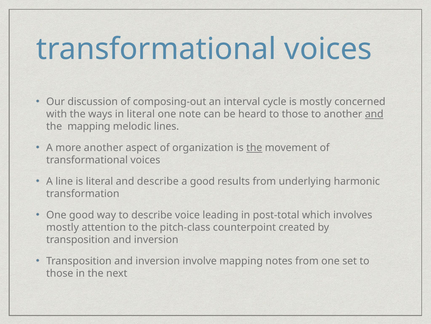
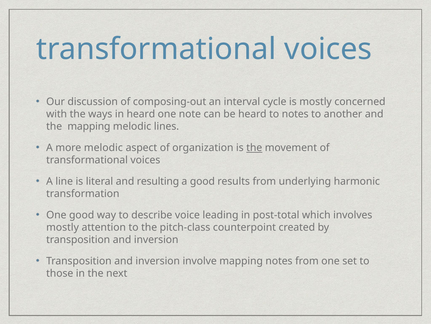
in literal: literal -> heard (141, 114)
heard to those: those -> notes (295, 114)
and underline: present -> none (374, 114)
more another: another -> melodic (103, 147)
and describe: describe -> resulting (158, 181)
